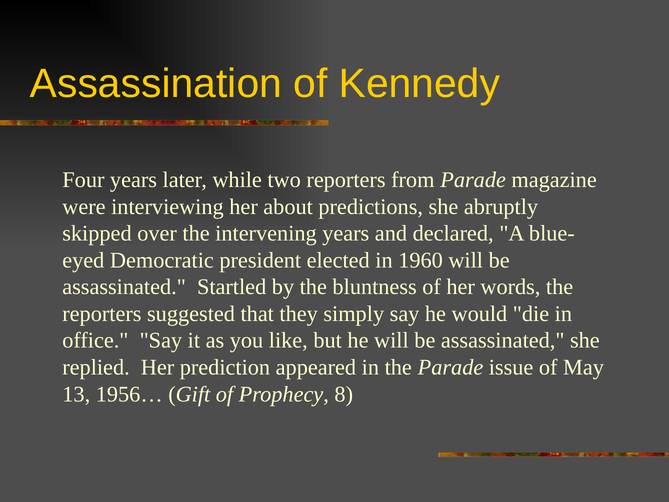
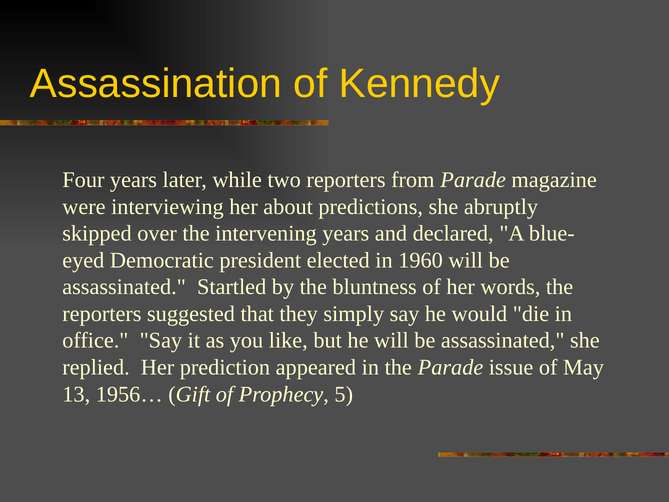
8: 8 -> 5 (344, 394)
